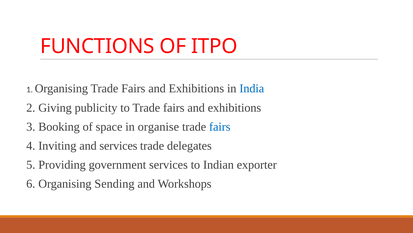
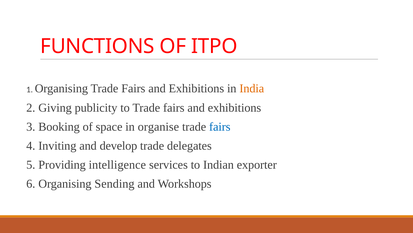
India colour: blue -> orange (252, 88)
and services: services -> develop (118, 145)
government: government -> intelligence (117, 164)
